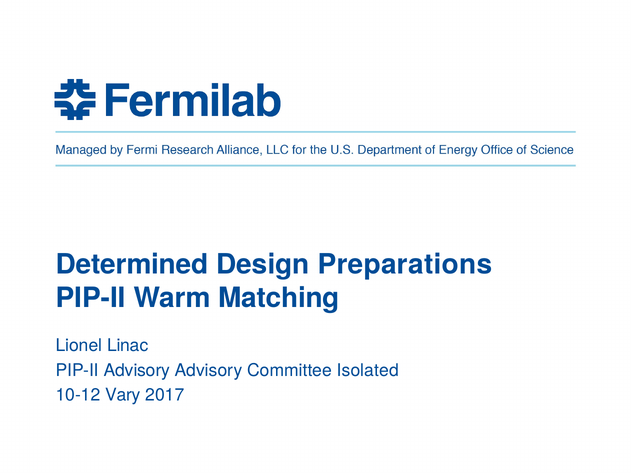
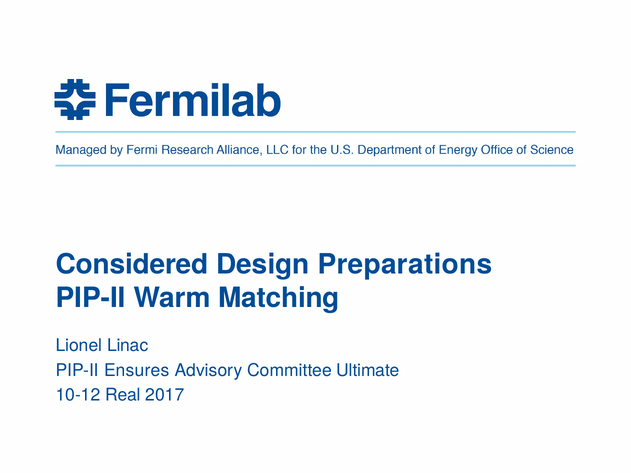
Determined: Determined -> Considered (132, 264)
PIP-II Advisory: Advisory -> Ensures (137, 370)
Isolated: Isolated -> Ultimate (368, 370)
Vary: Vary -> Real (123, 395)
